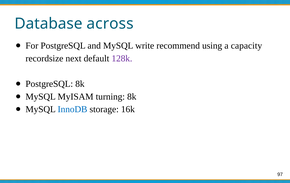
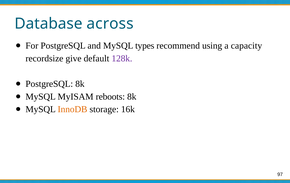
write: write -> types (145, 46)
next: next -> give (74, 58)
turning: turning -> reboots (110, 96)
InnoDB colour: blue -> orange (72, 109)
